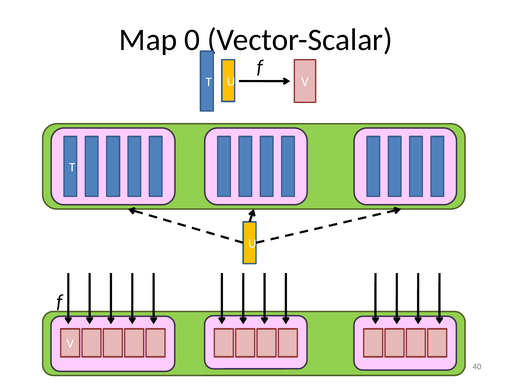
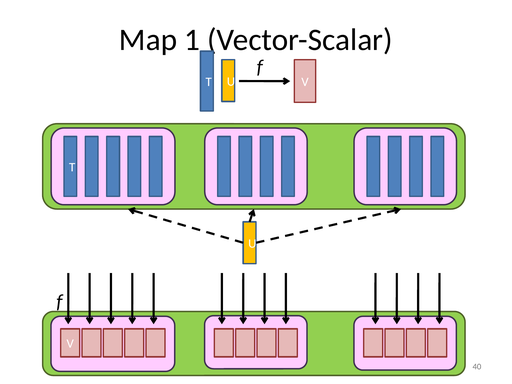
0: 0 -> 1 (192, 40)
